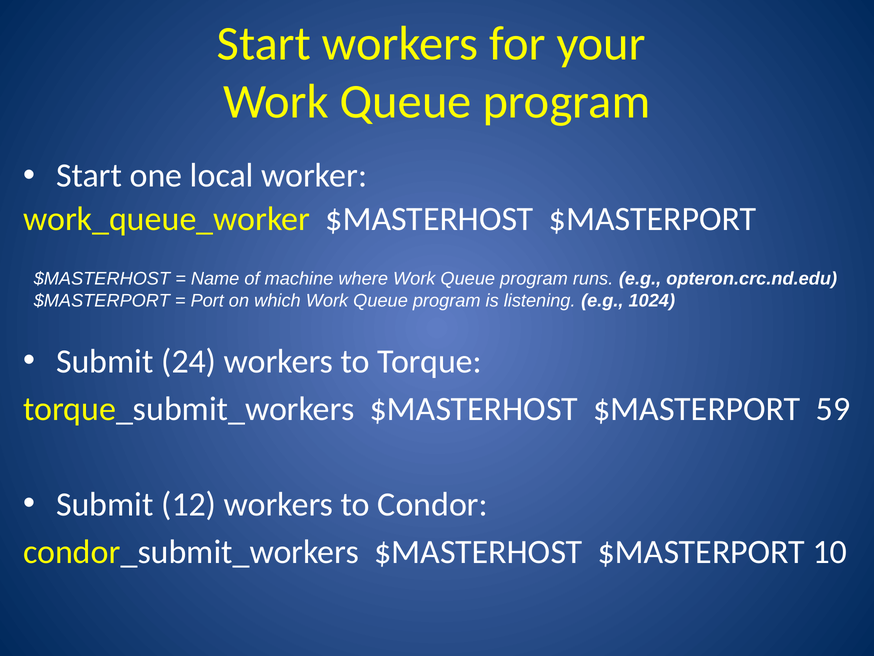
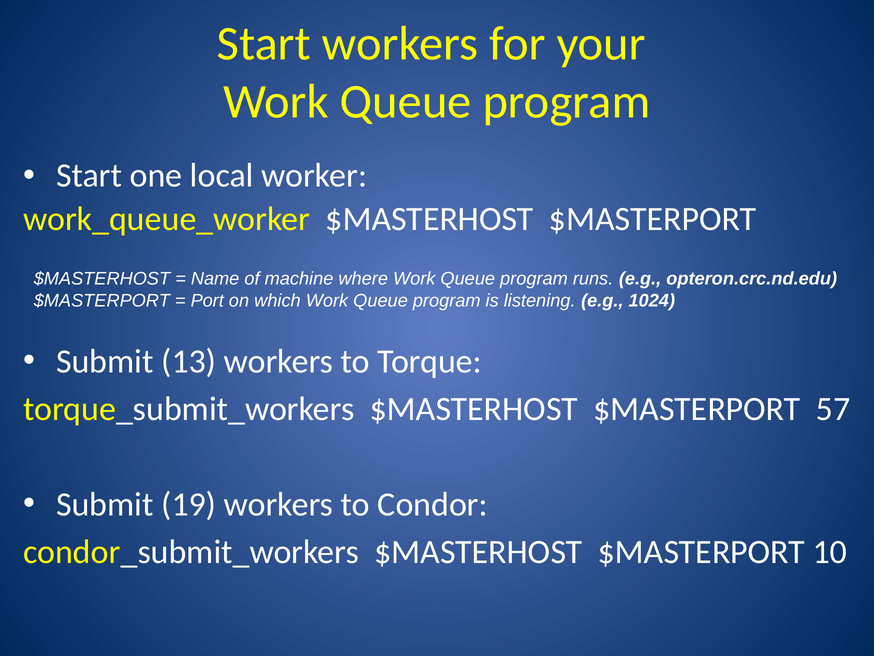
24: 24 -> 13 (189, 361)
59: 59 -> 57 (833, 409)
12: 12 -> 19 (189, 504)
